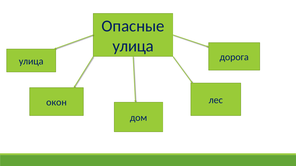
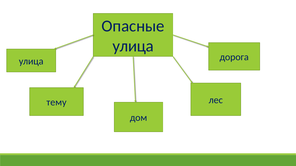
окон: окон -> тему (56, 103)
